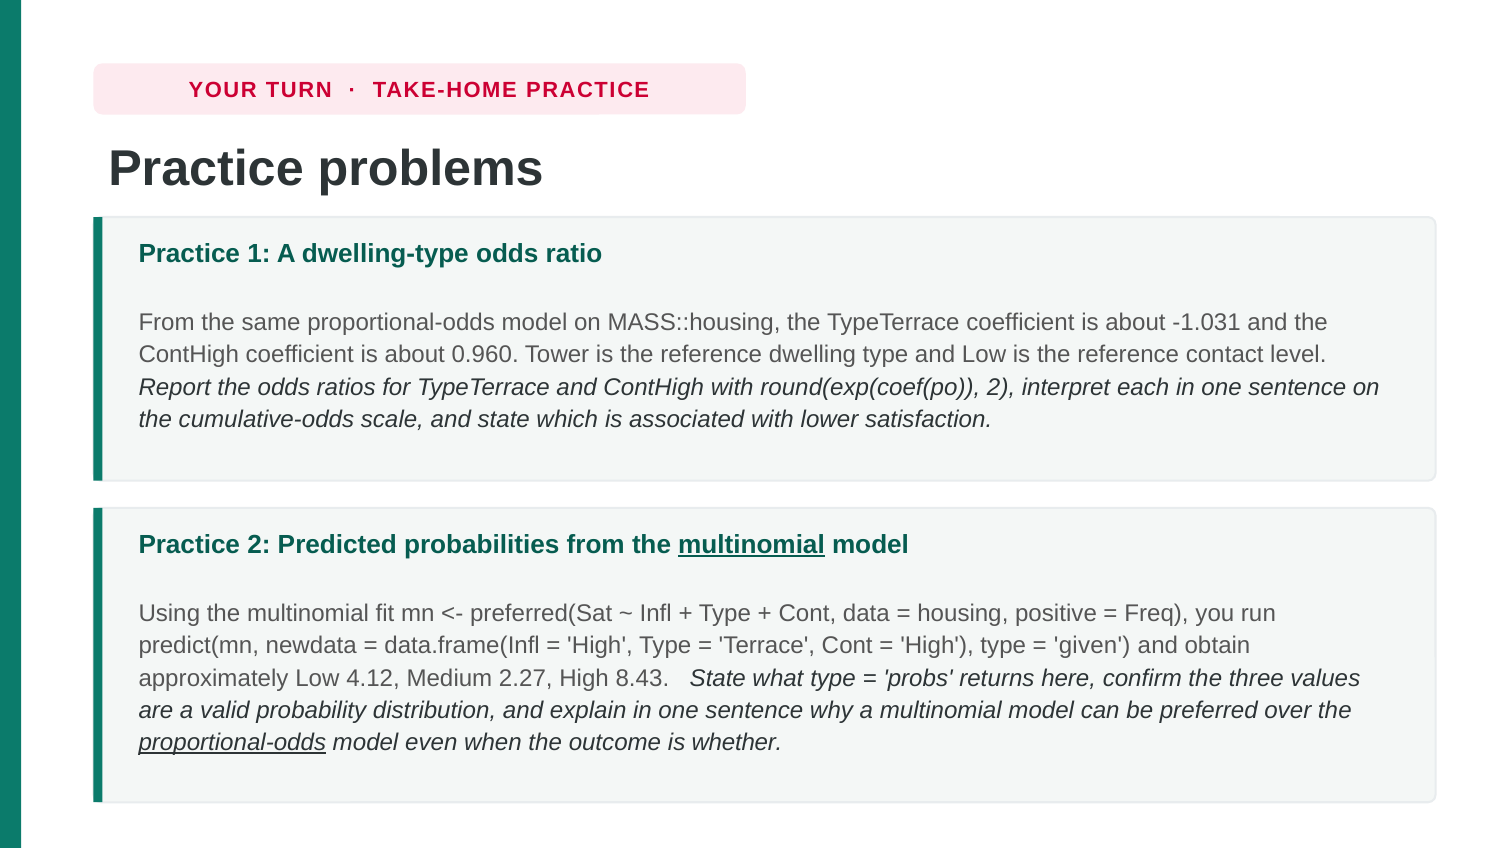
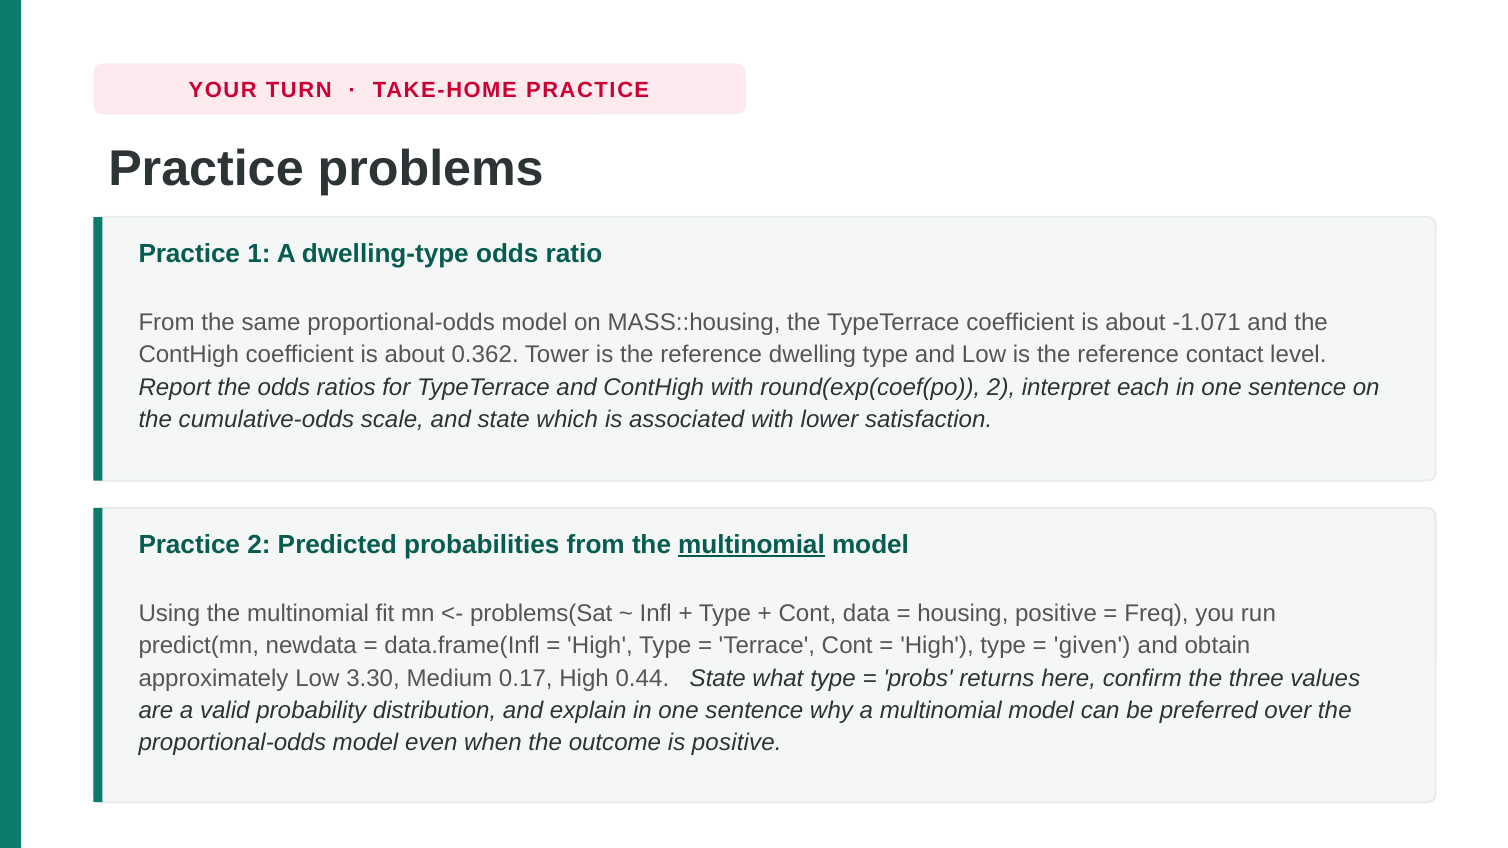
-1.031: -1.031 -> -1.071 (1207, 323)
0.960: 0.960 -> 0.362 (485, 355)
preferred(Sat: preferred(Sat -> problems(Sat (541, 614)
4.12: 4.12 -> 3.30 (373, 678)
2.27: 2.27 -> 0.17 (526, 678)
8.43: 8.43 -> 0.44 (642, 678)
proportional-odds underline: present -> none (232, 743)
is whether: whether -> positive (737, 743)
